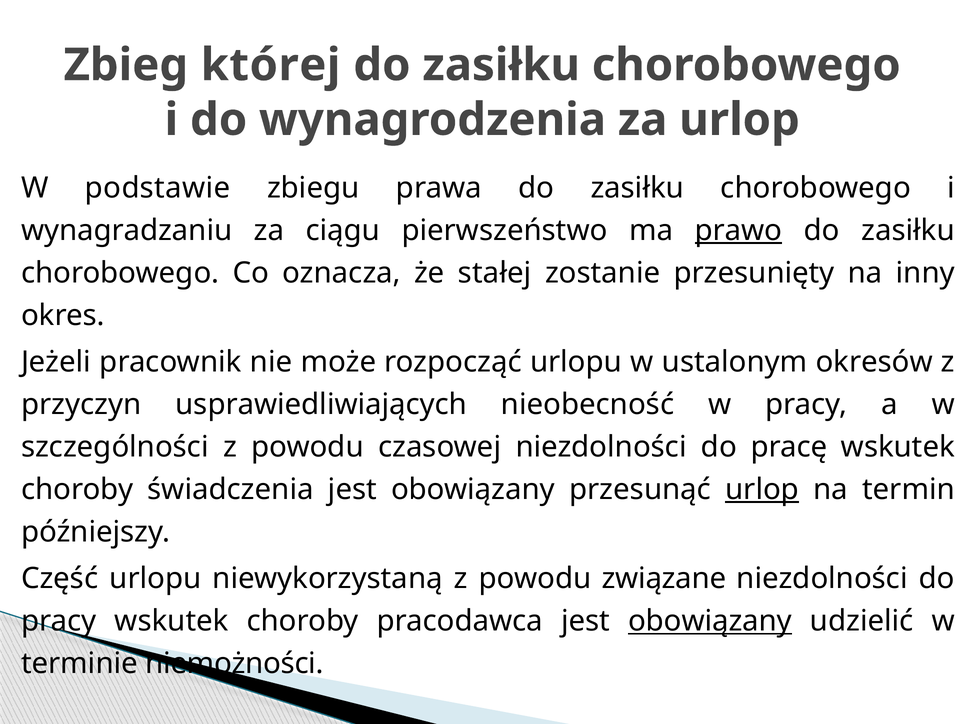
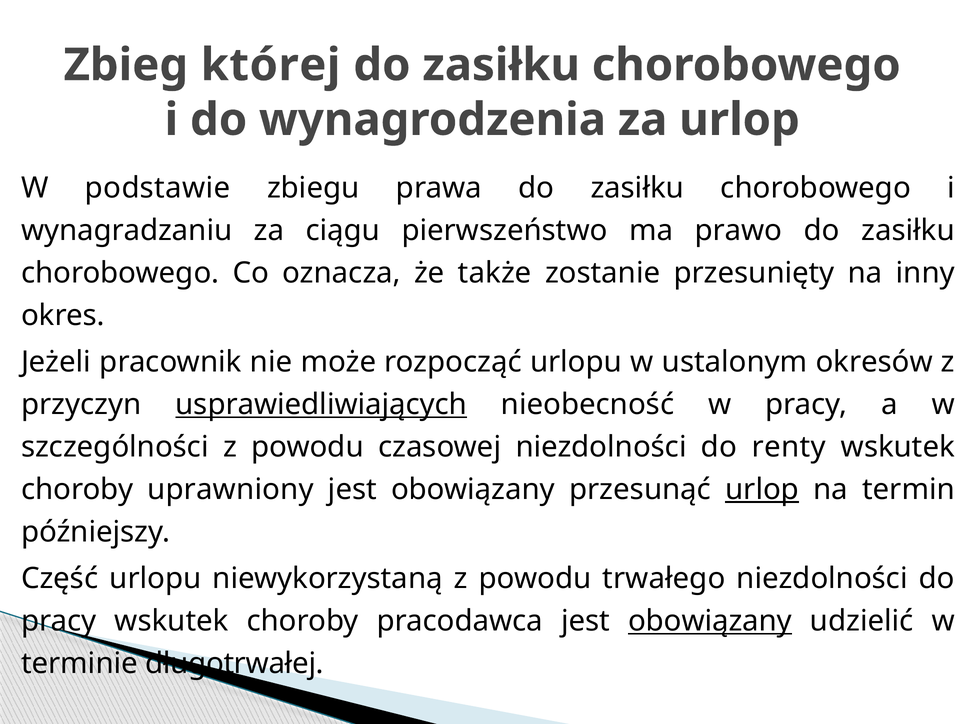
prawo underline: present -> none (738, 230)
stałej: stałej -> także (495, 273)
usprawiedliwiających underline: none -> present (321, 404)
pracę: pracę -> renty (789, 447)
świadczenia: świadczenia -> uprawniony (230, 489)
związane: związane -> trwałego (664, 578)
niemożności: niemożności -> długotrwałej (235, 663)
